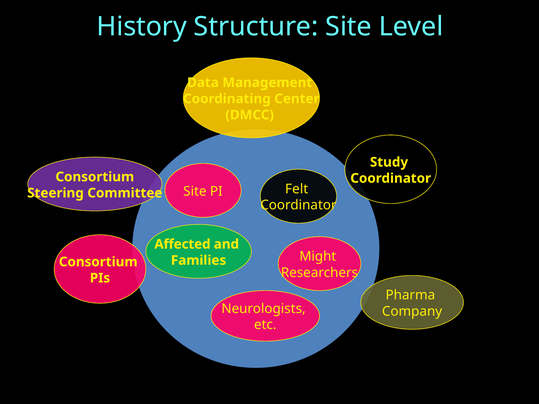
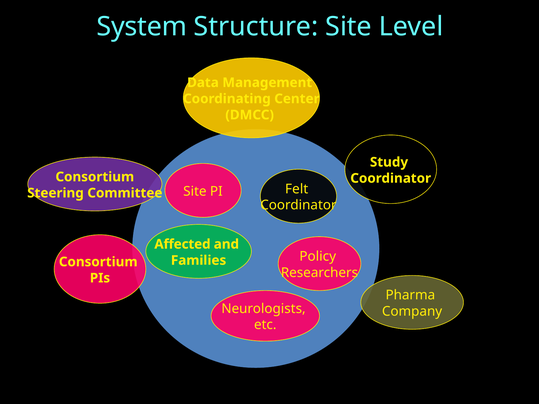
History: History -> System (142, 27)
Might: Might -> Policy (318, 257)
